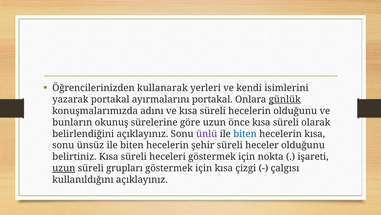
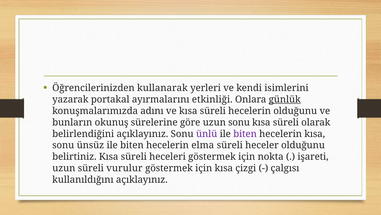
ayırmalarını portakal: portakal -> etkinliği (212, 99)
uzun önce: önce -> sonu (239, 122)
biten colour: blue -> purple (245, 133)
şehir: şehir -> elma (203, 145)
uzun underline: present -> none (64, 168)
grupları: grupları -> vurulur (124, 168)
